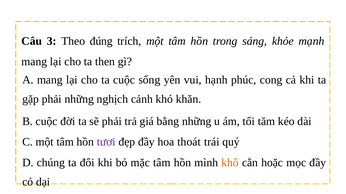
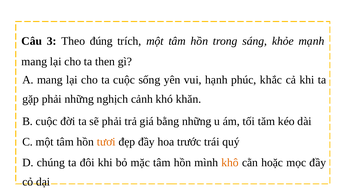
cong: cong -> khắc (271, 80)
tươi colour: purple -> orange (106, 142)
thoát: thoát -> trước (189, 142)
